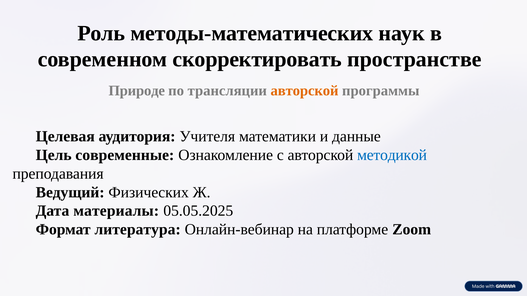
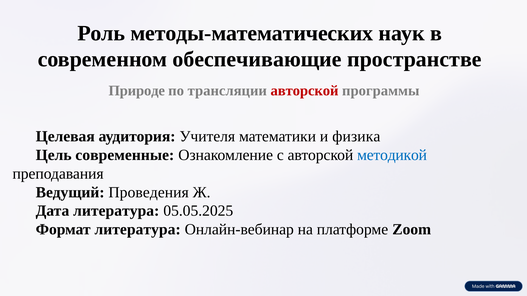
скорректировать: скорректировать -> обеспечивающие (257, 59)
авторской colour: orange -> red (304, 91)
данные: данные -> физика (356, 137)
Физических: Физических -> Проведения (149, 193)
материалы: материалы -> литература (116, 211)
